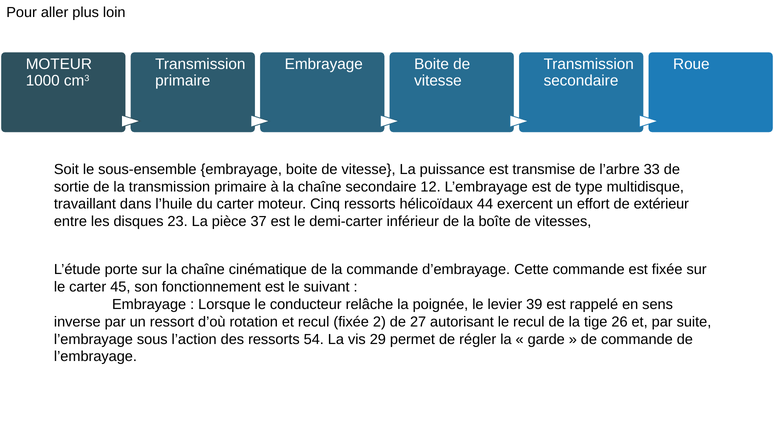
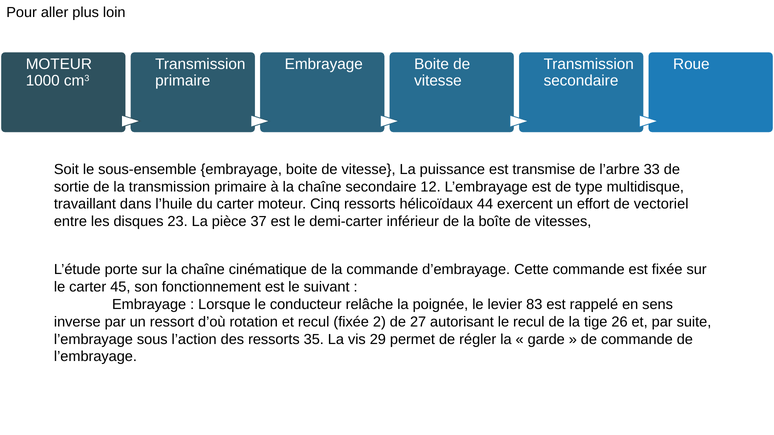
extérieur: extérieur -> vectoriel (661, 204)
39: 39 -> 83 (534, 305)
54: 54 -> 35 (314, 340)
